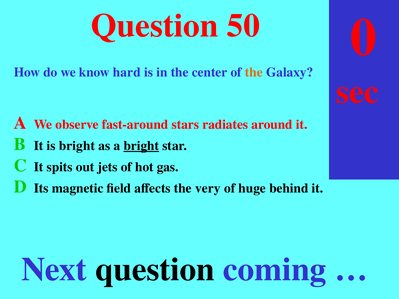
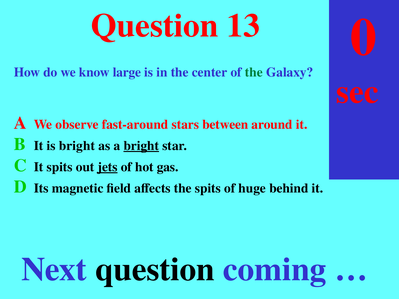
Question 50: 50 -> 13 (243, 26)
hard: hard -> large (127, 72)
the colour: orange -> green (254, 72)
radiates: radiates -> between (225, 125)
jets underline: none -> present (108, 167)
the very: very -> spits (208, 188)
